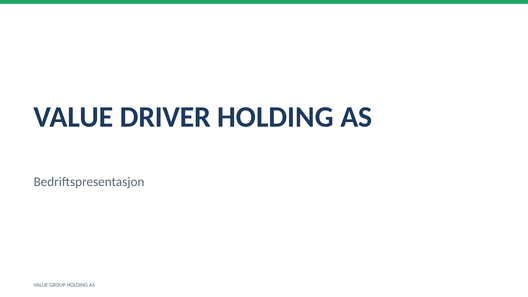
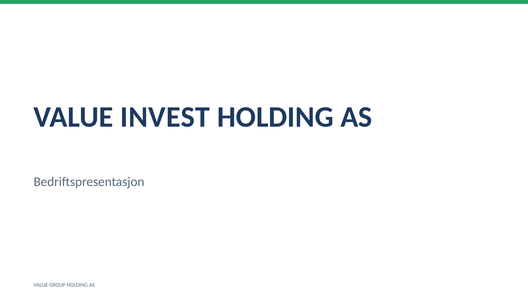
DRIVER: DRIVER -> INVEST (165, 117)
